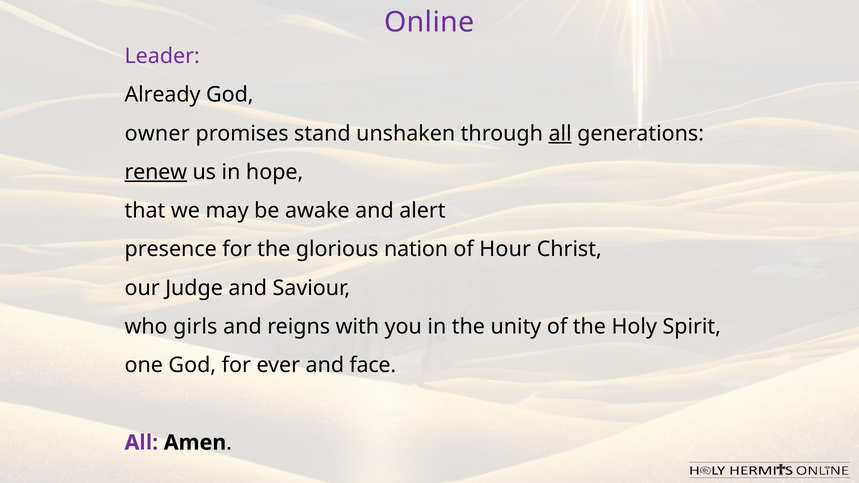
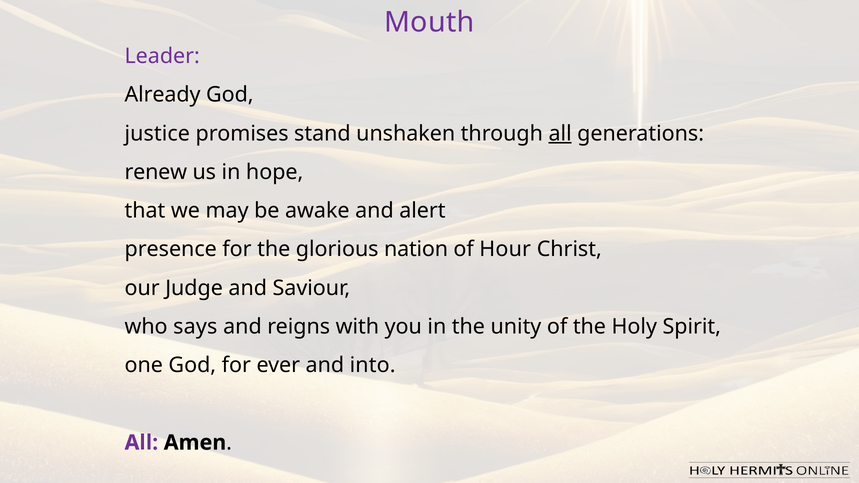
Online: Online -> Mouth (429, 22)
owner: owner -> justice (157, 134)
renew underline: present -> none (156, 172)
girls: girls -> says (195, 327)
face: face -> into (373, 365)
